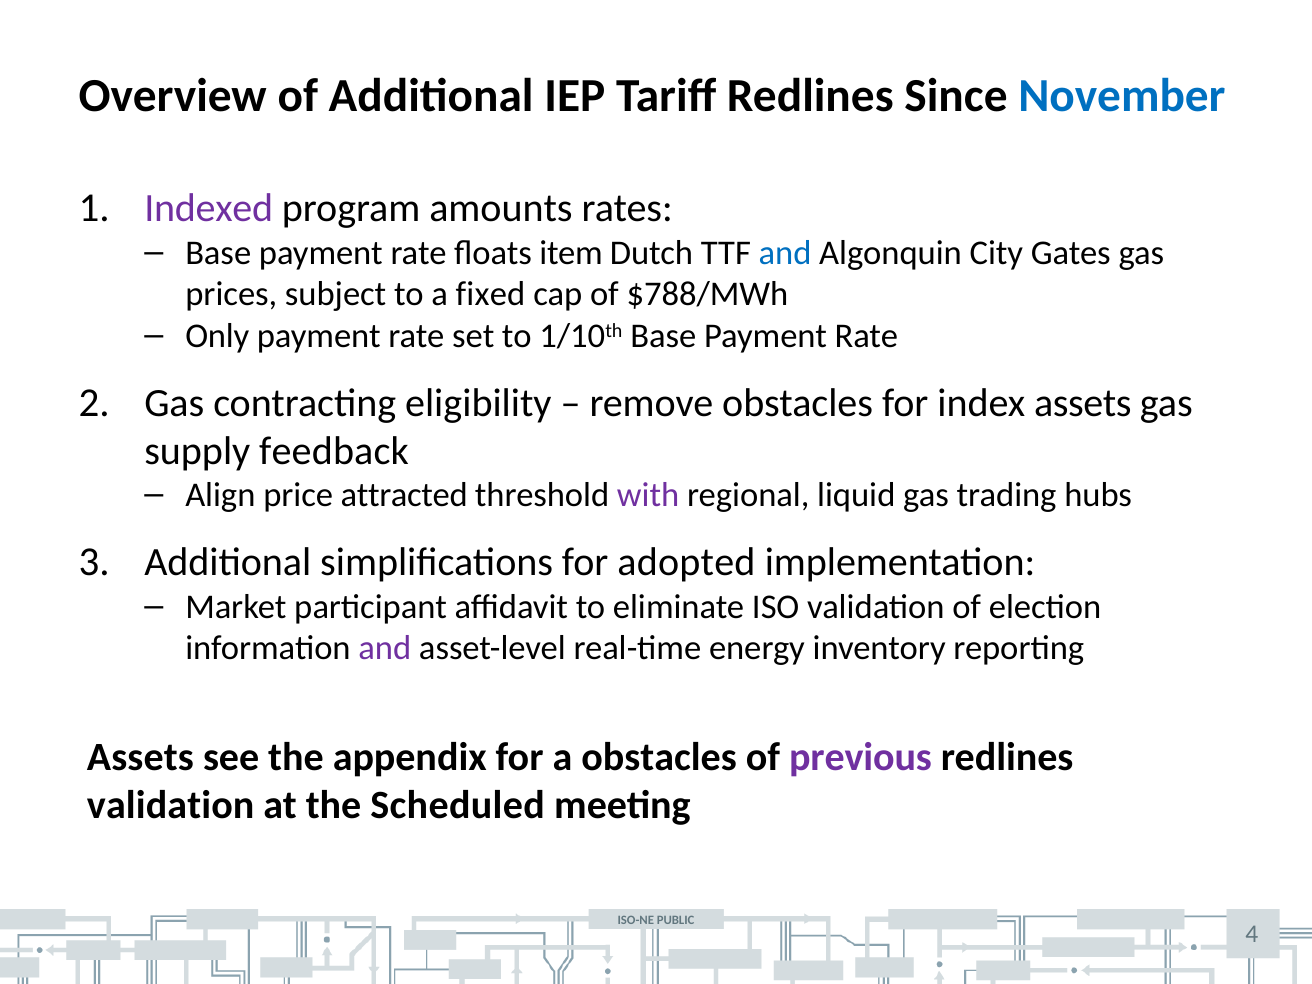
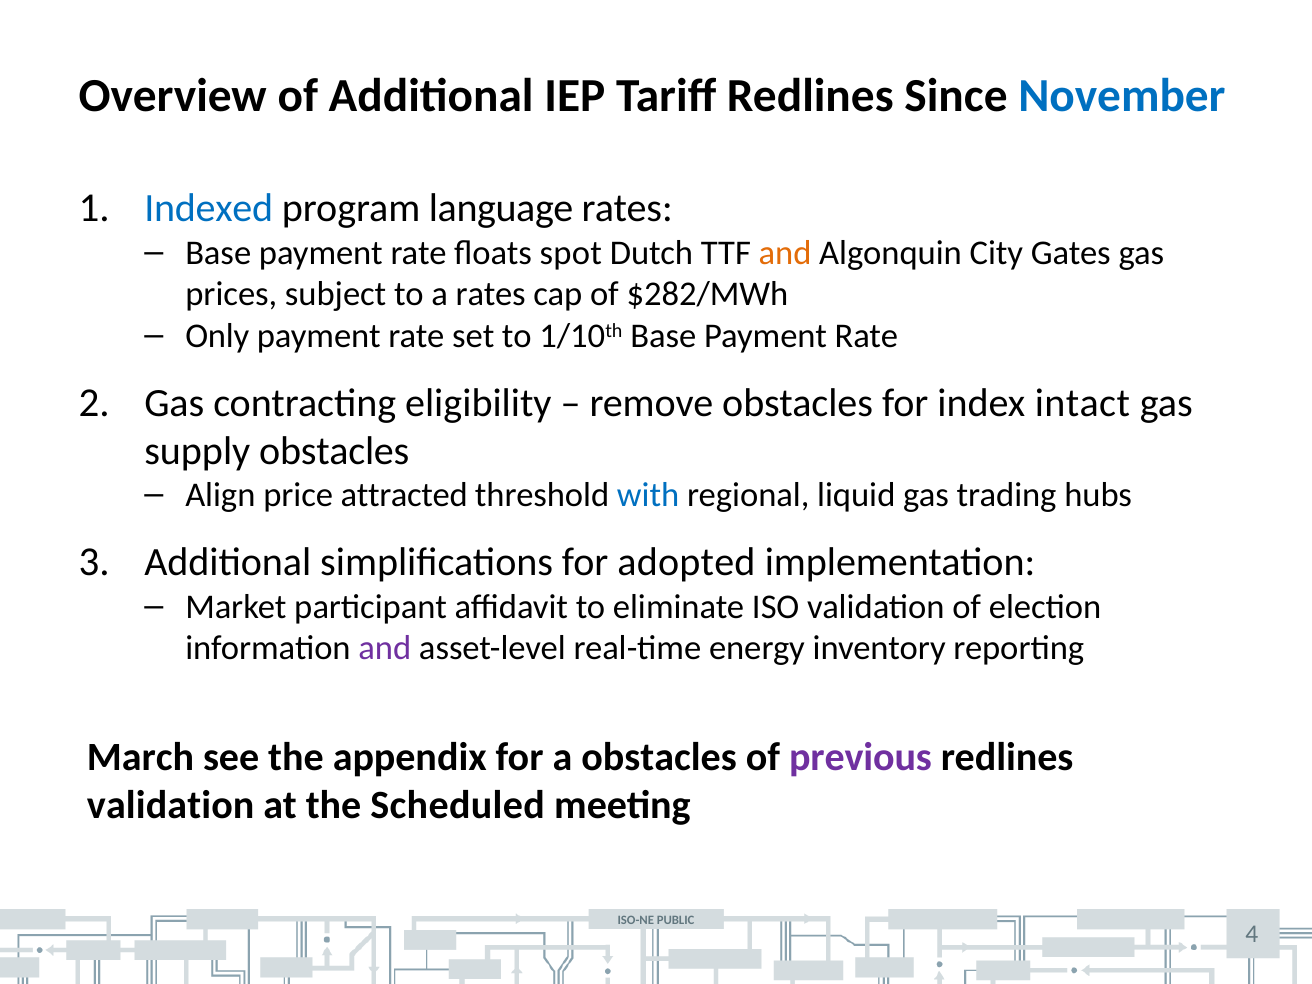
Indexed colour: purple -> blue (209, 208)
amounts: amounts -> language (501, 208)
item: item -> spot (571, 253)
and colour: blue -> orange (785, 253)
a fixed: fixed -> rates (491, 294)
$788/MWh: $788/MWh -> $282/MWh (707, 294)
index assets: assets -> intact (1082, 403)
supply feedback: feedback -> obstacles (334, 451)
with colour: purple -> blue (648, 495)
Assets: Assets -> March (140, 757)
